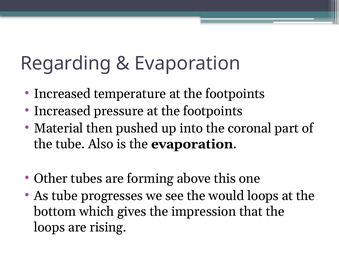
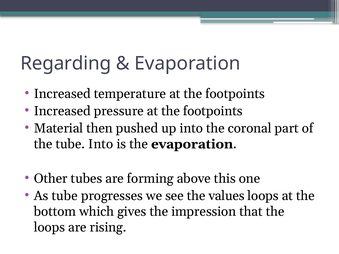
tube Also: Also -> Into (101, 144)
would: would -> values (226, 196)
